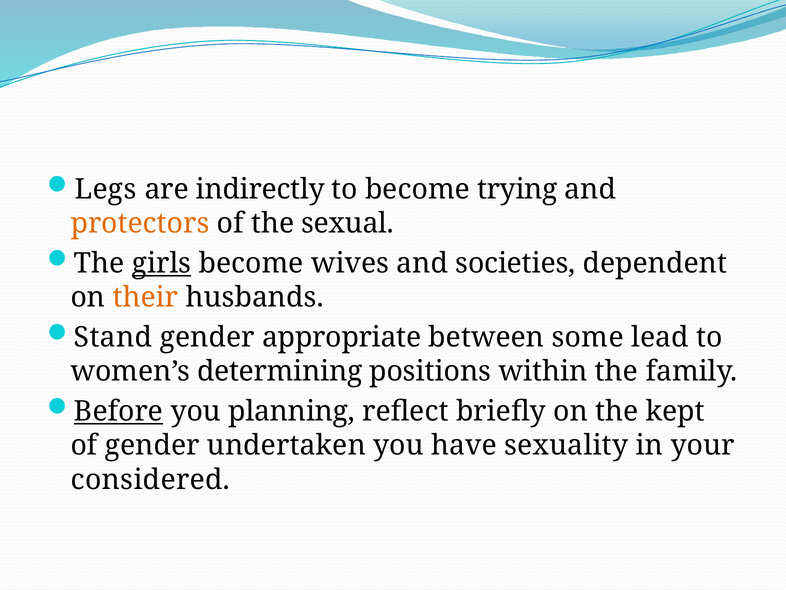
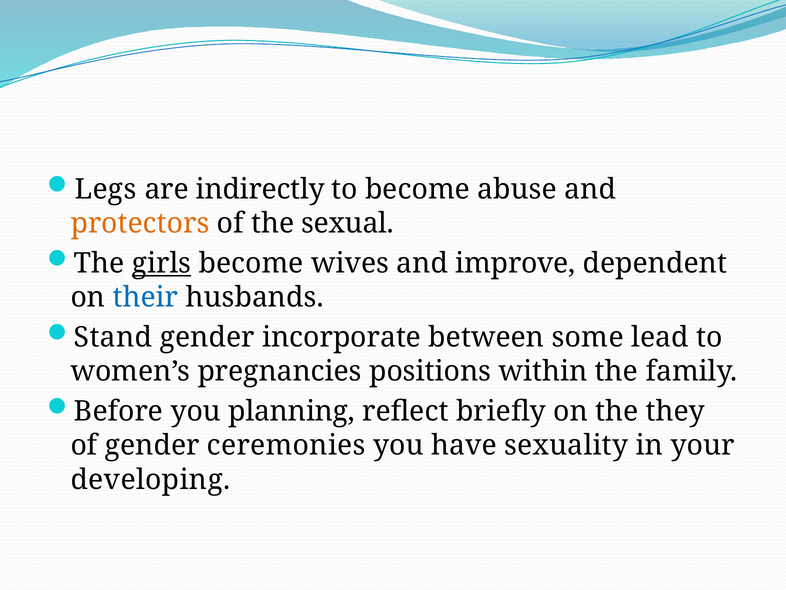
trying: trying -> abuse (517, 189)
societies: societies -> improve (515, 263)
their colour: orange -> blue (145, 297)
appropriate: appropriate -> incorporate (342, 337)
determining: determining -> pregnancies (280, 371)
Before underline: present -> none (119, 411)
kept: kept -> they (675, 411)
undertaken: undertaken -> ceremonies (286, 445)
considered: considered -> developing (150, 479)
